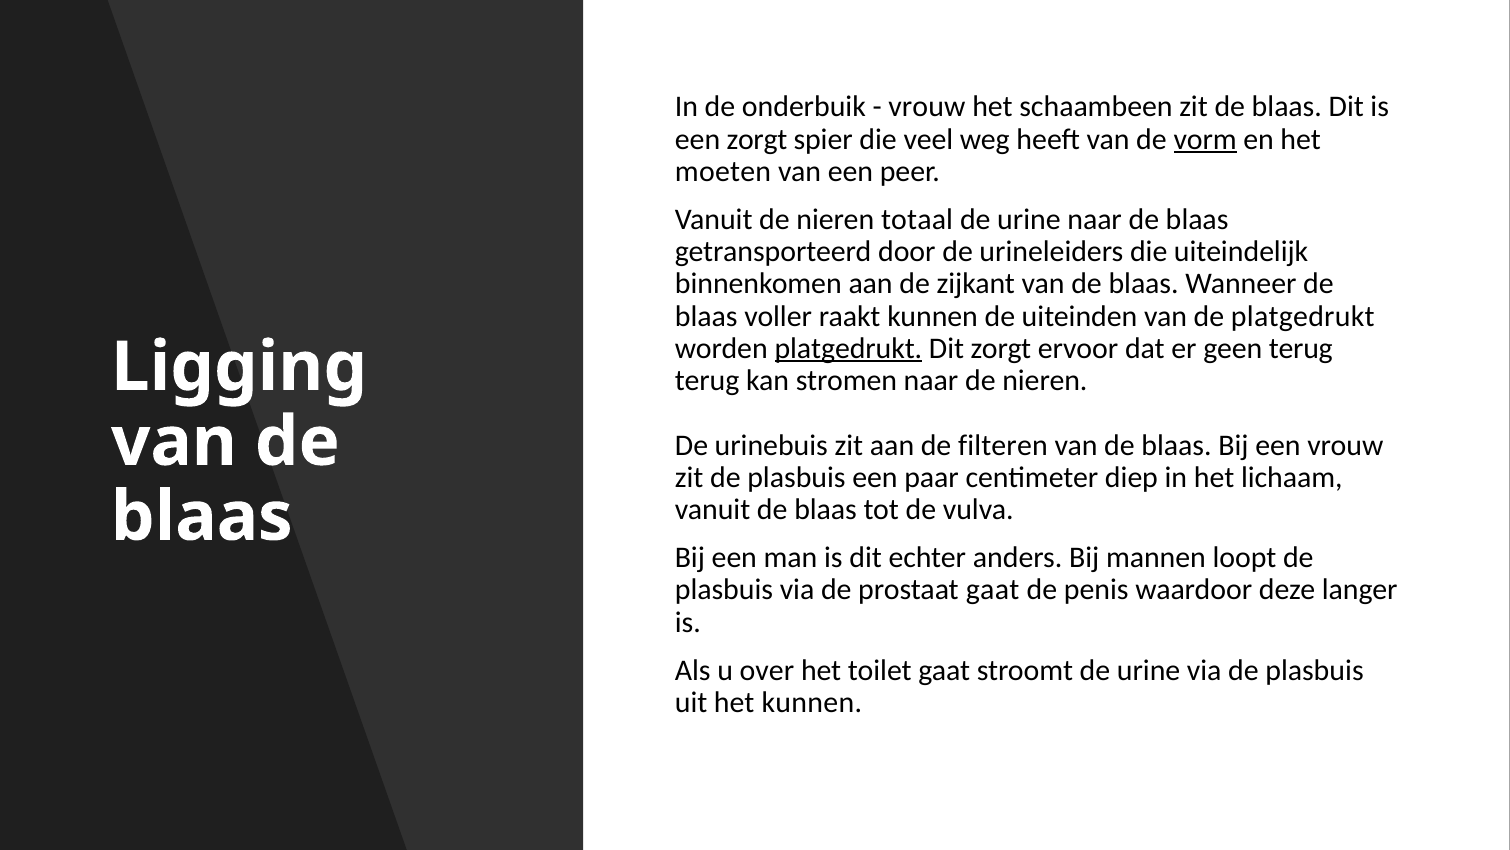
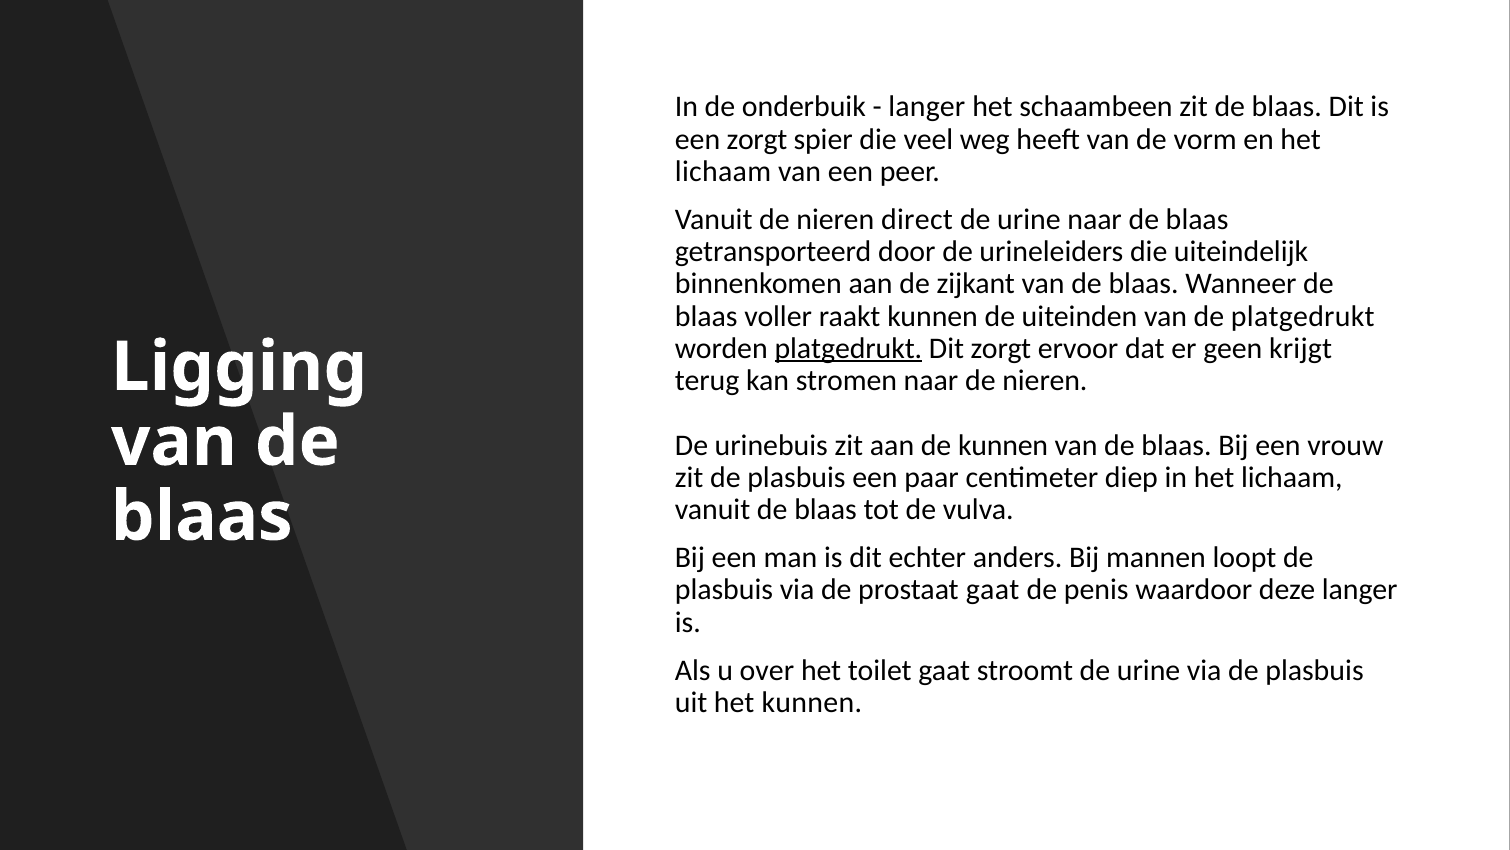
vrouw: vrouw -> langer (927, 107)
vorm underline: present -> none (1205, 139)
moeten: moeten -> lichaam (723, 171)
totaal: totaal -> direct (917, 219)
geen terug: terug -> krijgt (1301, 348)
de filteren: filteren -> kunnen (1003, 445)
